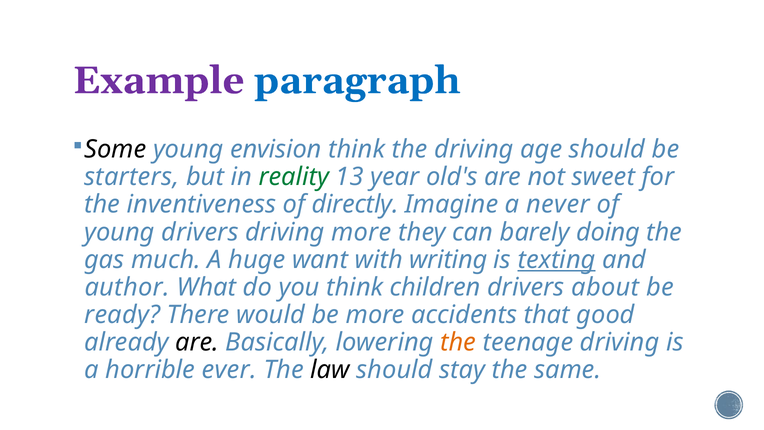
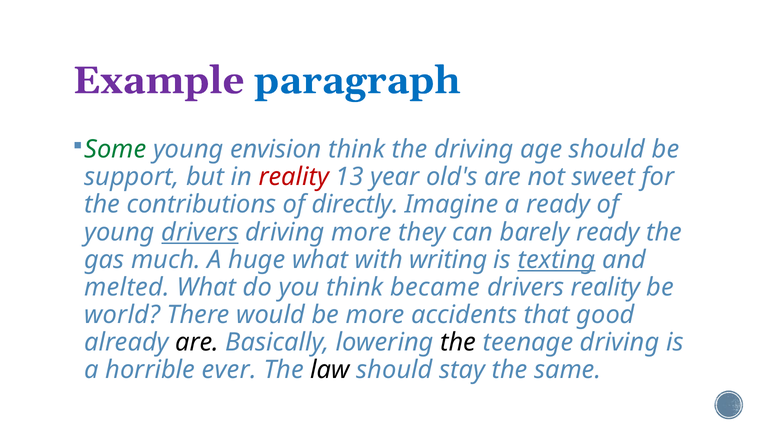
Some colour: black -> green (115, 149)
starters: starters -> support (132, 177)
reality colour: green -> red (294, 177)
inventiveness: inventiveness -> contributions (202, 204)
a never: never -> ready (558, 204)
drivers underline: none -> present (200, 232)
barely doing: doing -> ready (608, 232)
huge want: want -> what (320, 260)
author: author -> melted (127, 287)
children: children -> became (435, 287)
drivers about: about -> reality (606, 287)
ready: ready -> world (122, 315)
the colour: orange -> black (458, 342)
